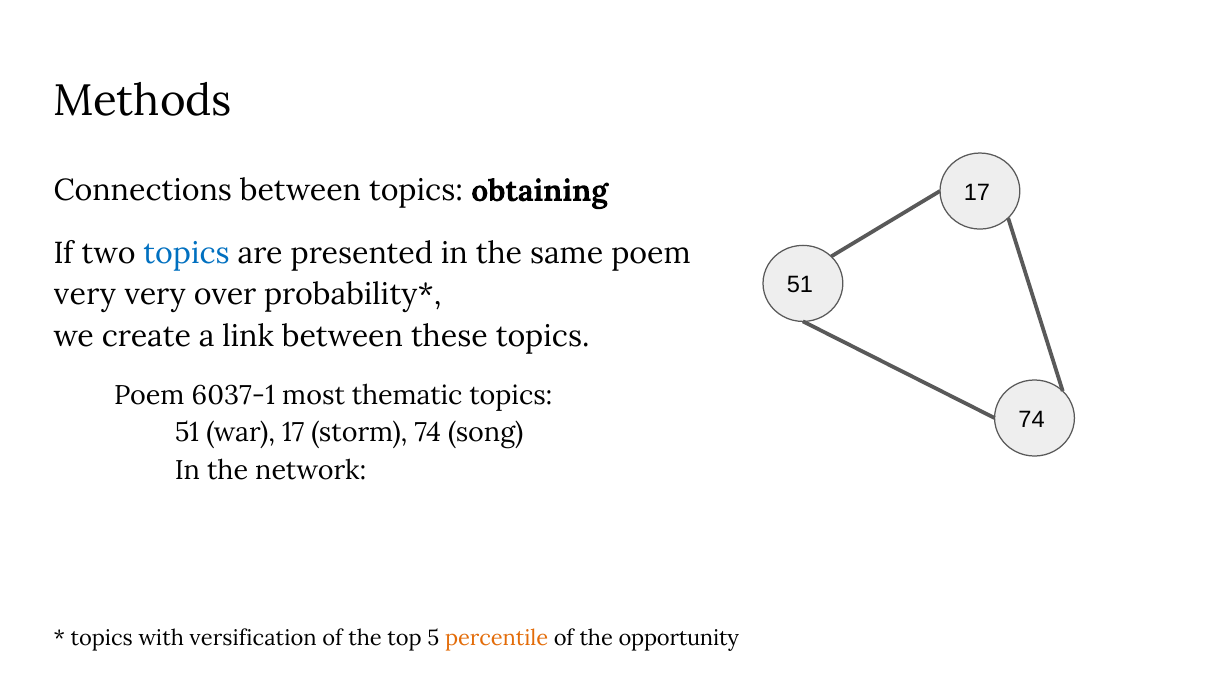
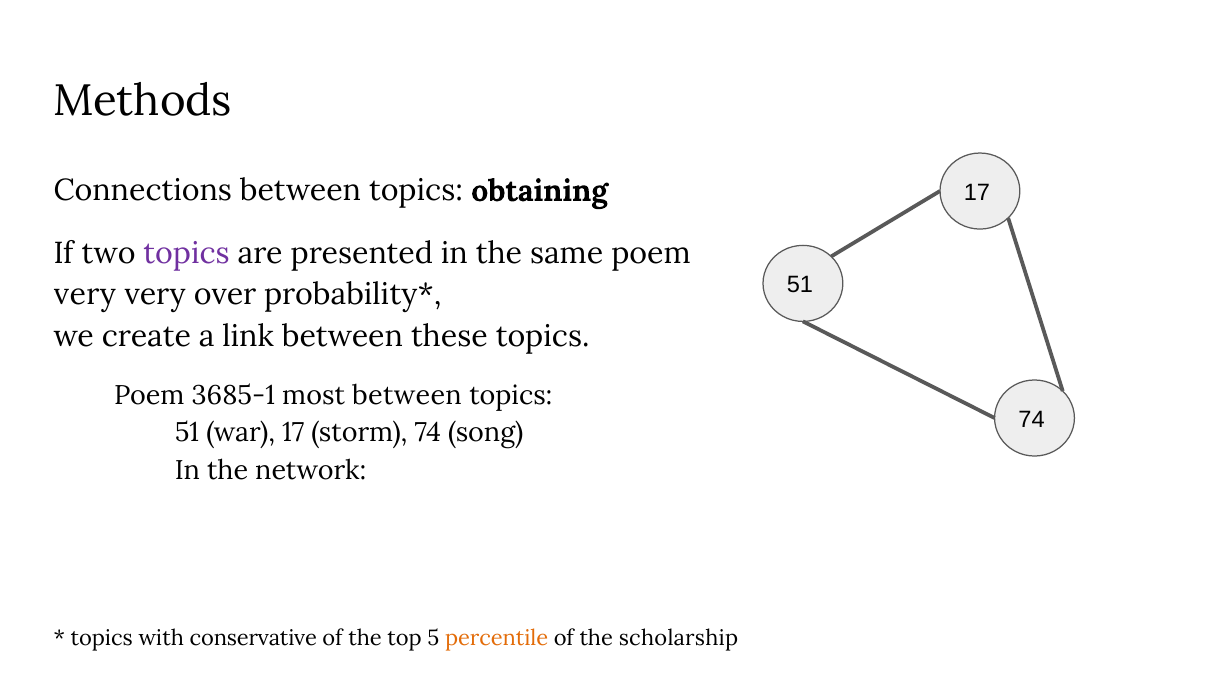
topics colour: blue -> purple (187, 253)
6037-1: 6037-1 -> 3685-1 (233, 396)
most thematic: thematic -> between (407, 396)
versification: versification -> conservative (253, 638)
opportunity: opportunity -> scholarship (679, 638)
